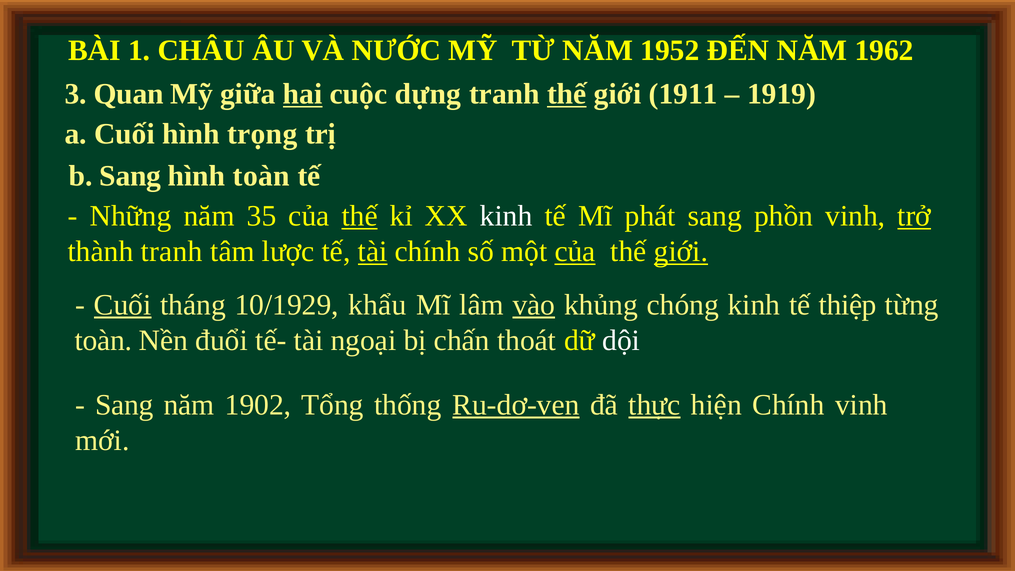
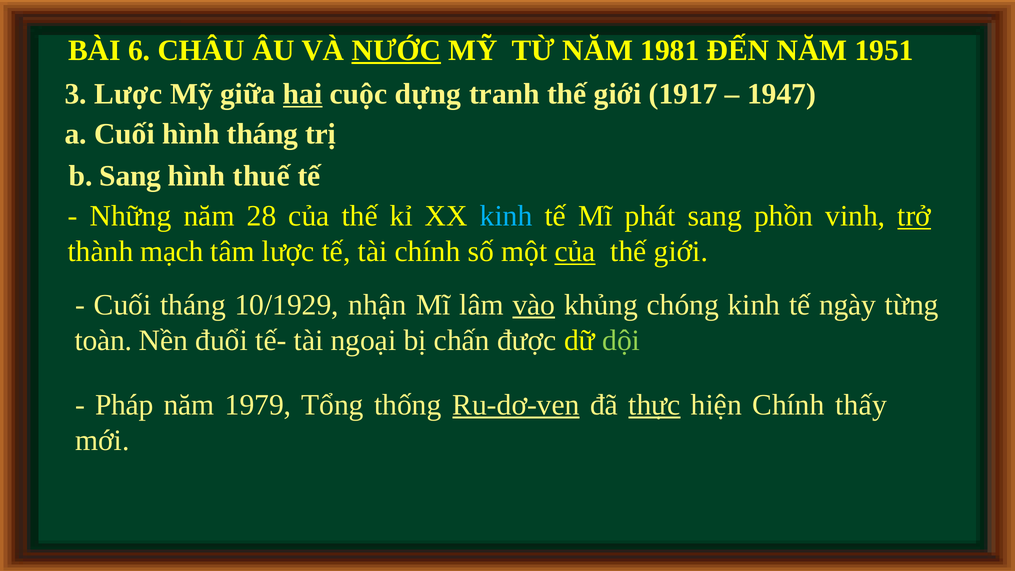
1: 1 -> 6 (139, 50)
NƯỚC underline: none -> present (396, 50)
1952: 1952 -> 1981 (670, 50)
1962: 1962 -> 1951 (884, 50)
3 Quan: Quan -> Lược (128, 94)
thế underline: present -> none (567, 94)
1911: 1911 -> 1917 (683, 94)
1919: 1919 -> 1947 (782, 94)
hình trọng: trọng -> tháng (263, 134)
hình toàn: toàn -> thuế (261, 176)
35: 35 -> 28 (262, 216)
thế underline: present -> none (360, 216)
kinh colour: white -> light blue (506, 216)
thành tranh: tranh -> mạch (172, 252)
tài underline: present -> none (373, 252)
giới underline: present -> none (681, 252)
Cuối underline: present -> none (123, 305)
khẩu: khẩu -> nhận (377, 305)
thiệp: thiệp -> ngày (848, 305)
thoát: thoát -> được (527, 340)
dội colour: white -> light green (621, 340)
Sang: Sang -> Pháp (124, 405)
1902: 1902 -> 1979 (258, 405)
Chính vinh: vinh -> thấy (861, 405)
